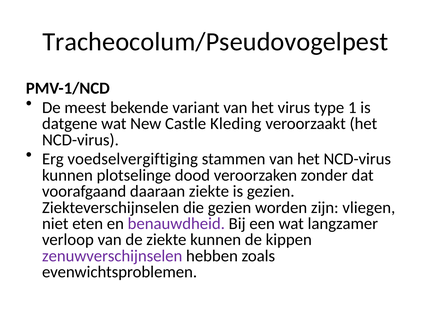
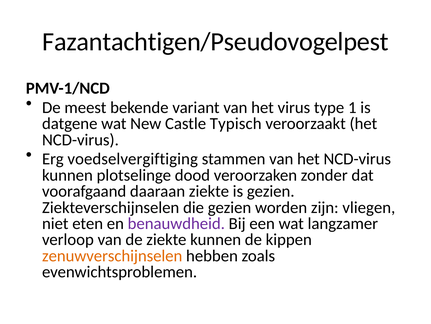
Tracheocolum/Pseudovogelpest: Tracheocolum/Pseudovogelpest -> Fazantachtigen/Pseudovogelpest (215, 42)
Kleding: Kleding -> Typisch (236, 123)
zenuwverschijnselen colour: purple -> orange (112, 255)
